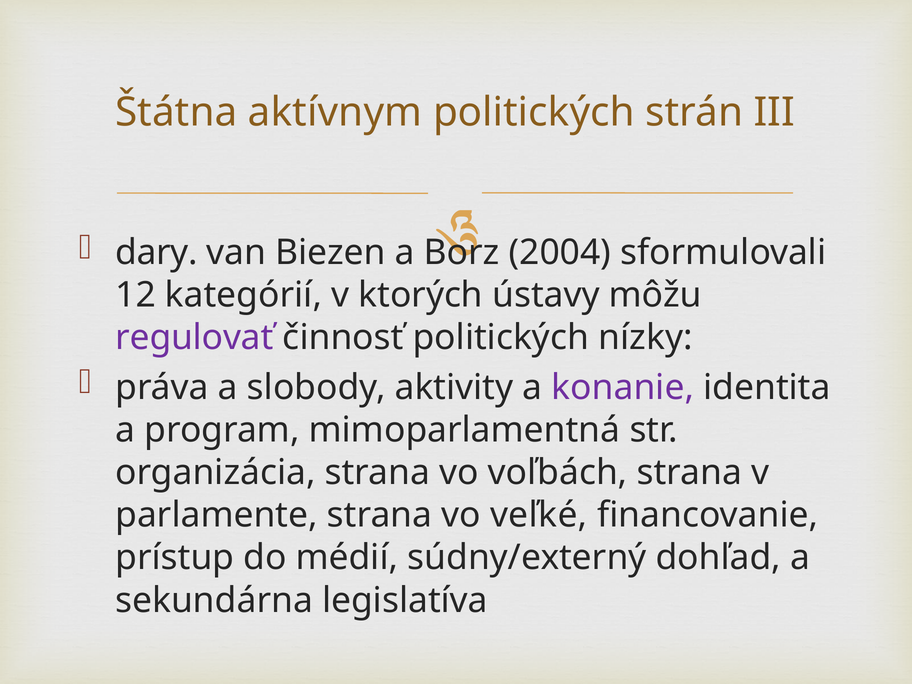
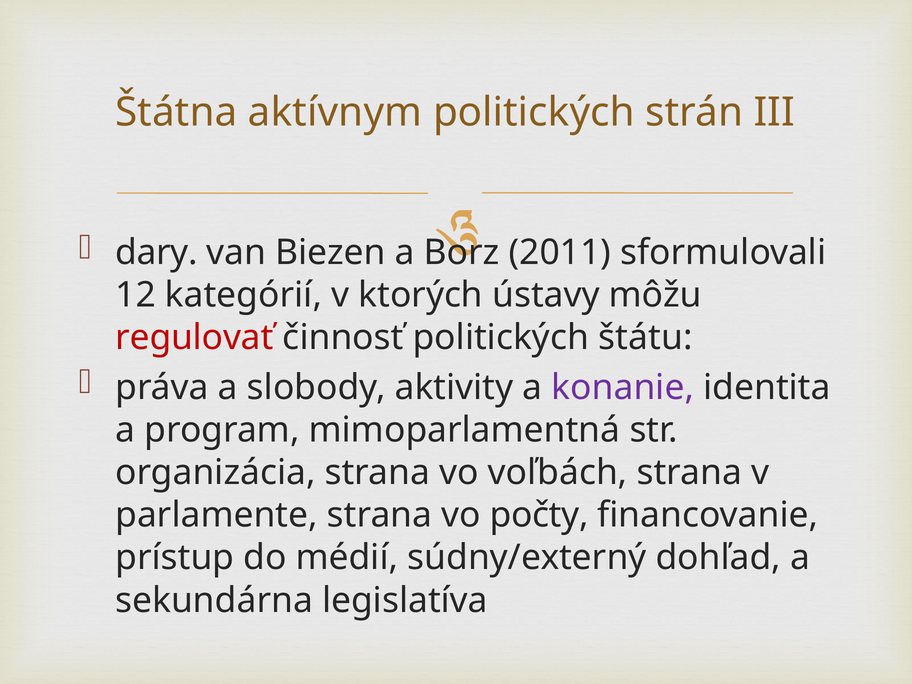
2004: 2004 -> 2011 (560, 253)
regulovať colour: purple -> red (194, 338)
nízky: nízky -> štátu (645, 338)
veľké: veľké -> počty (539, 515)
